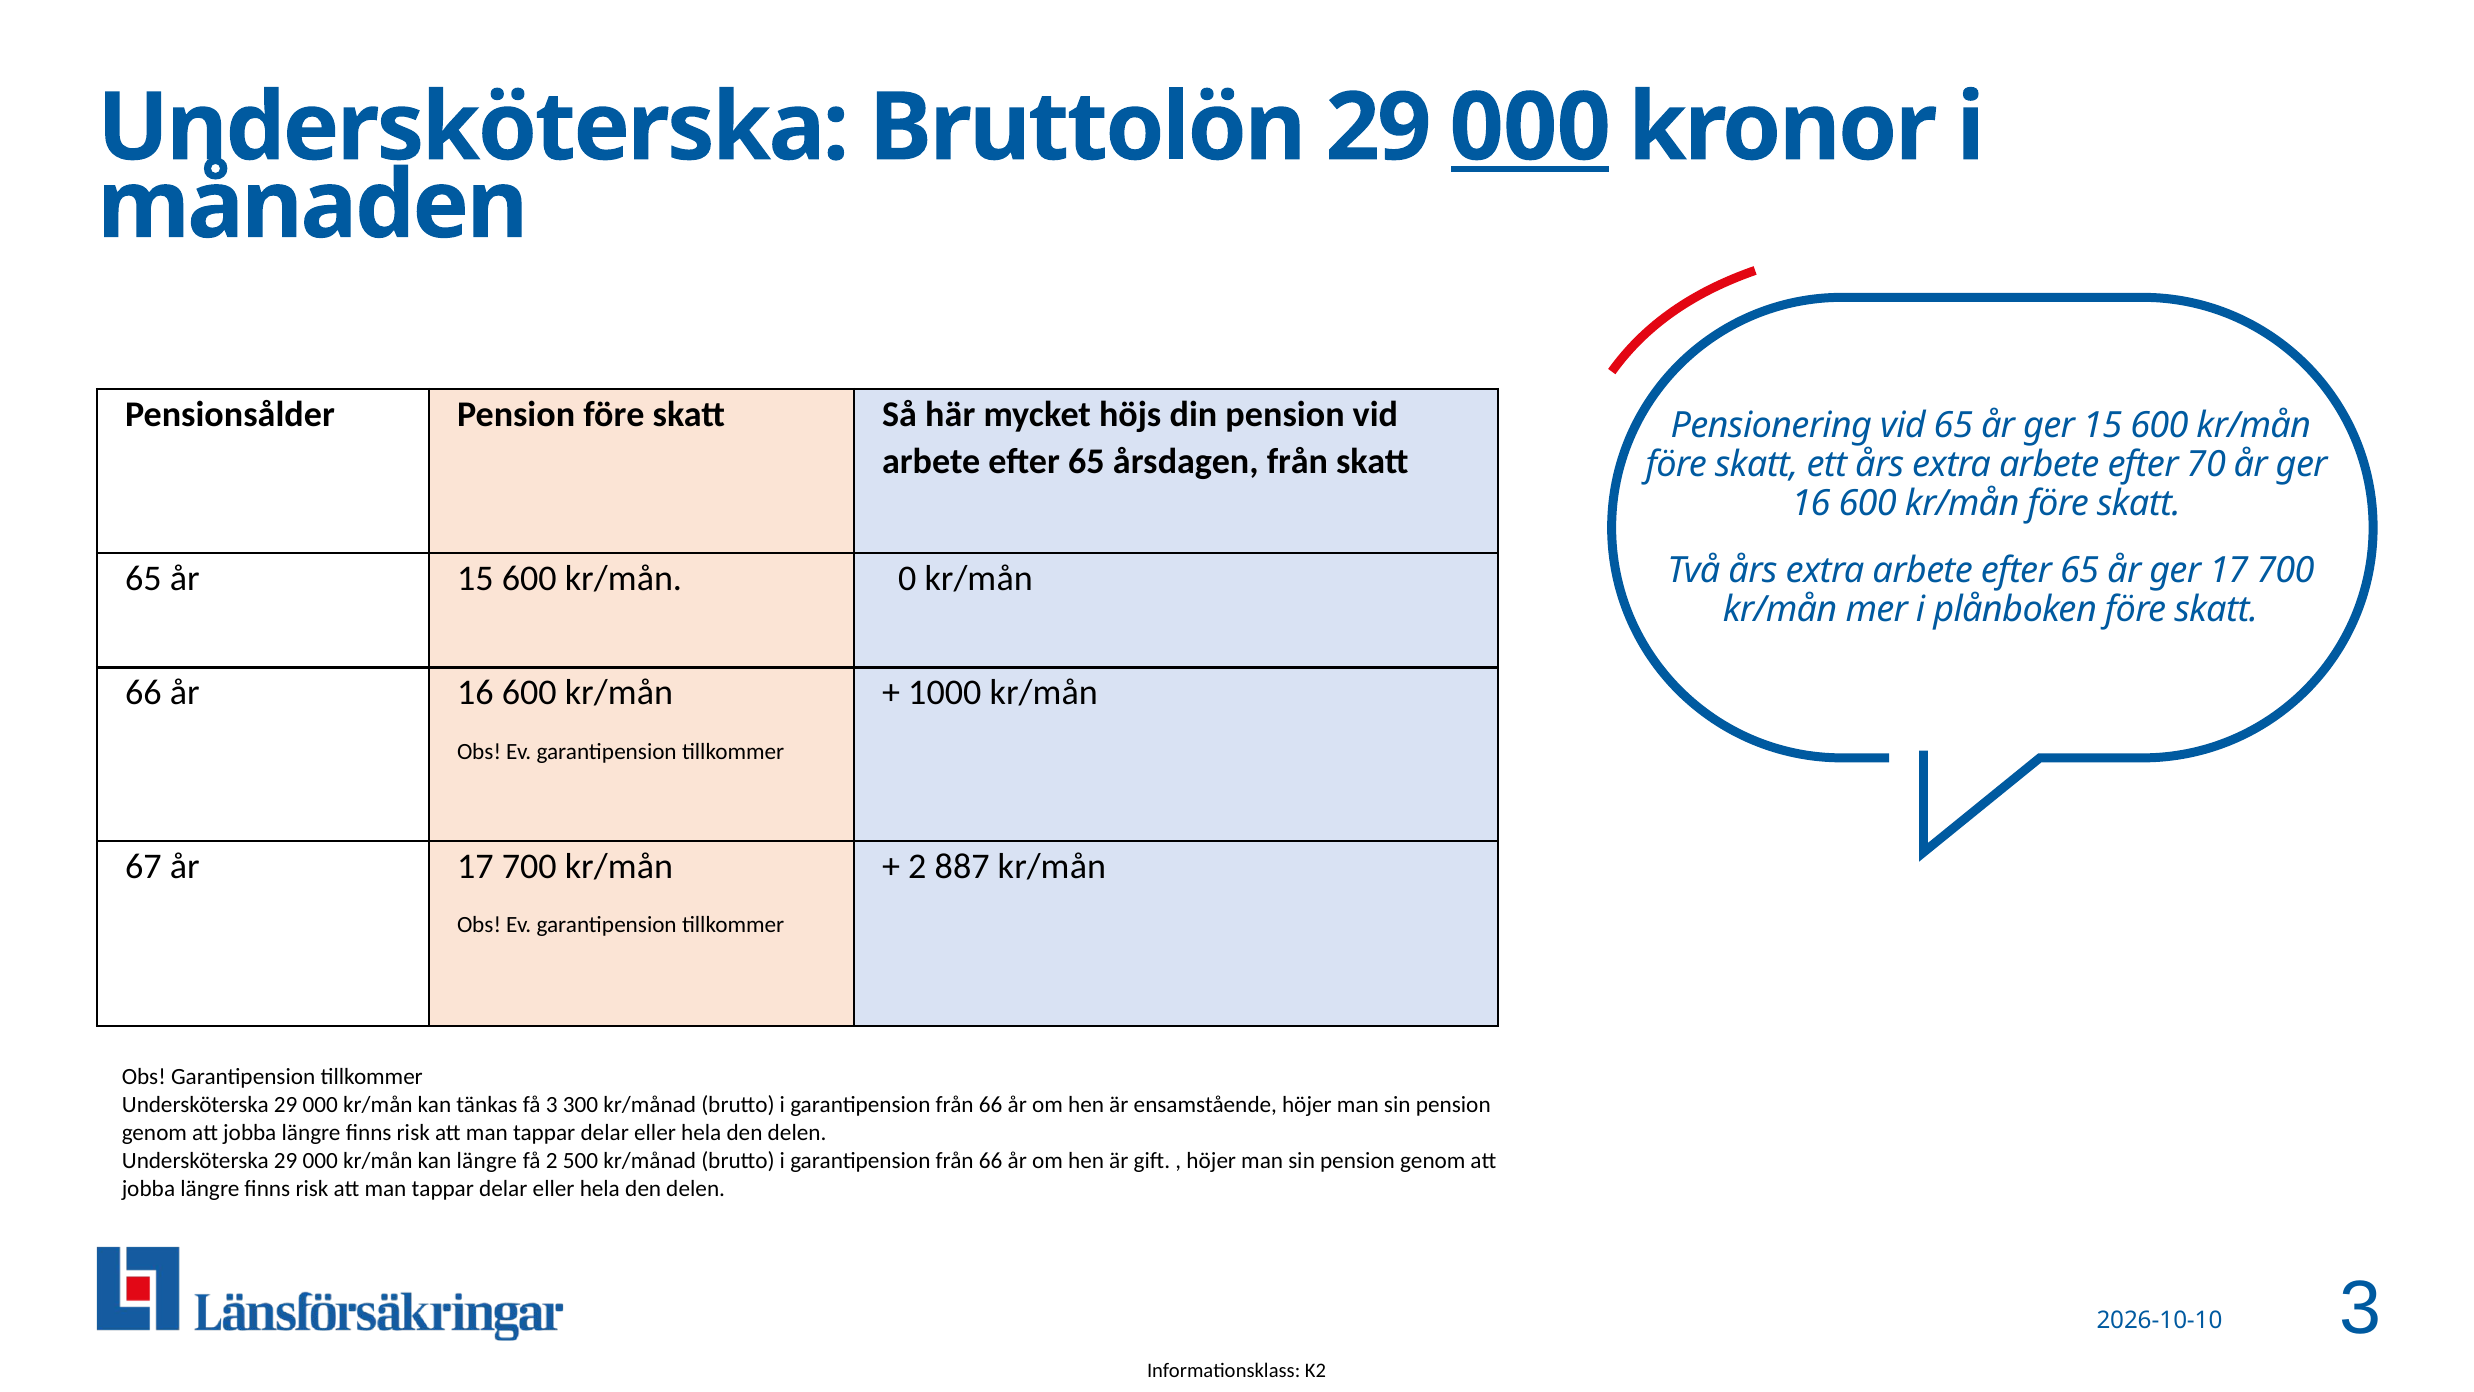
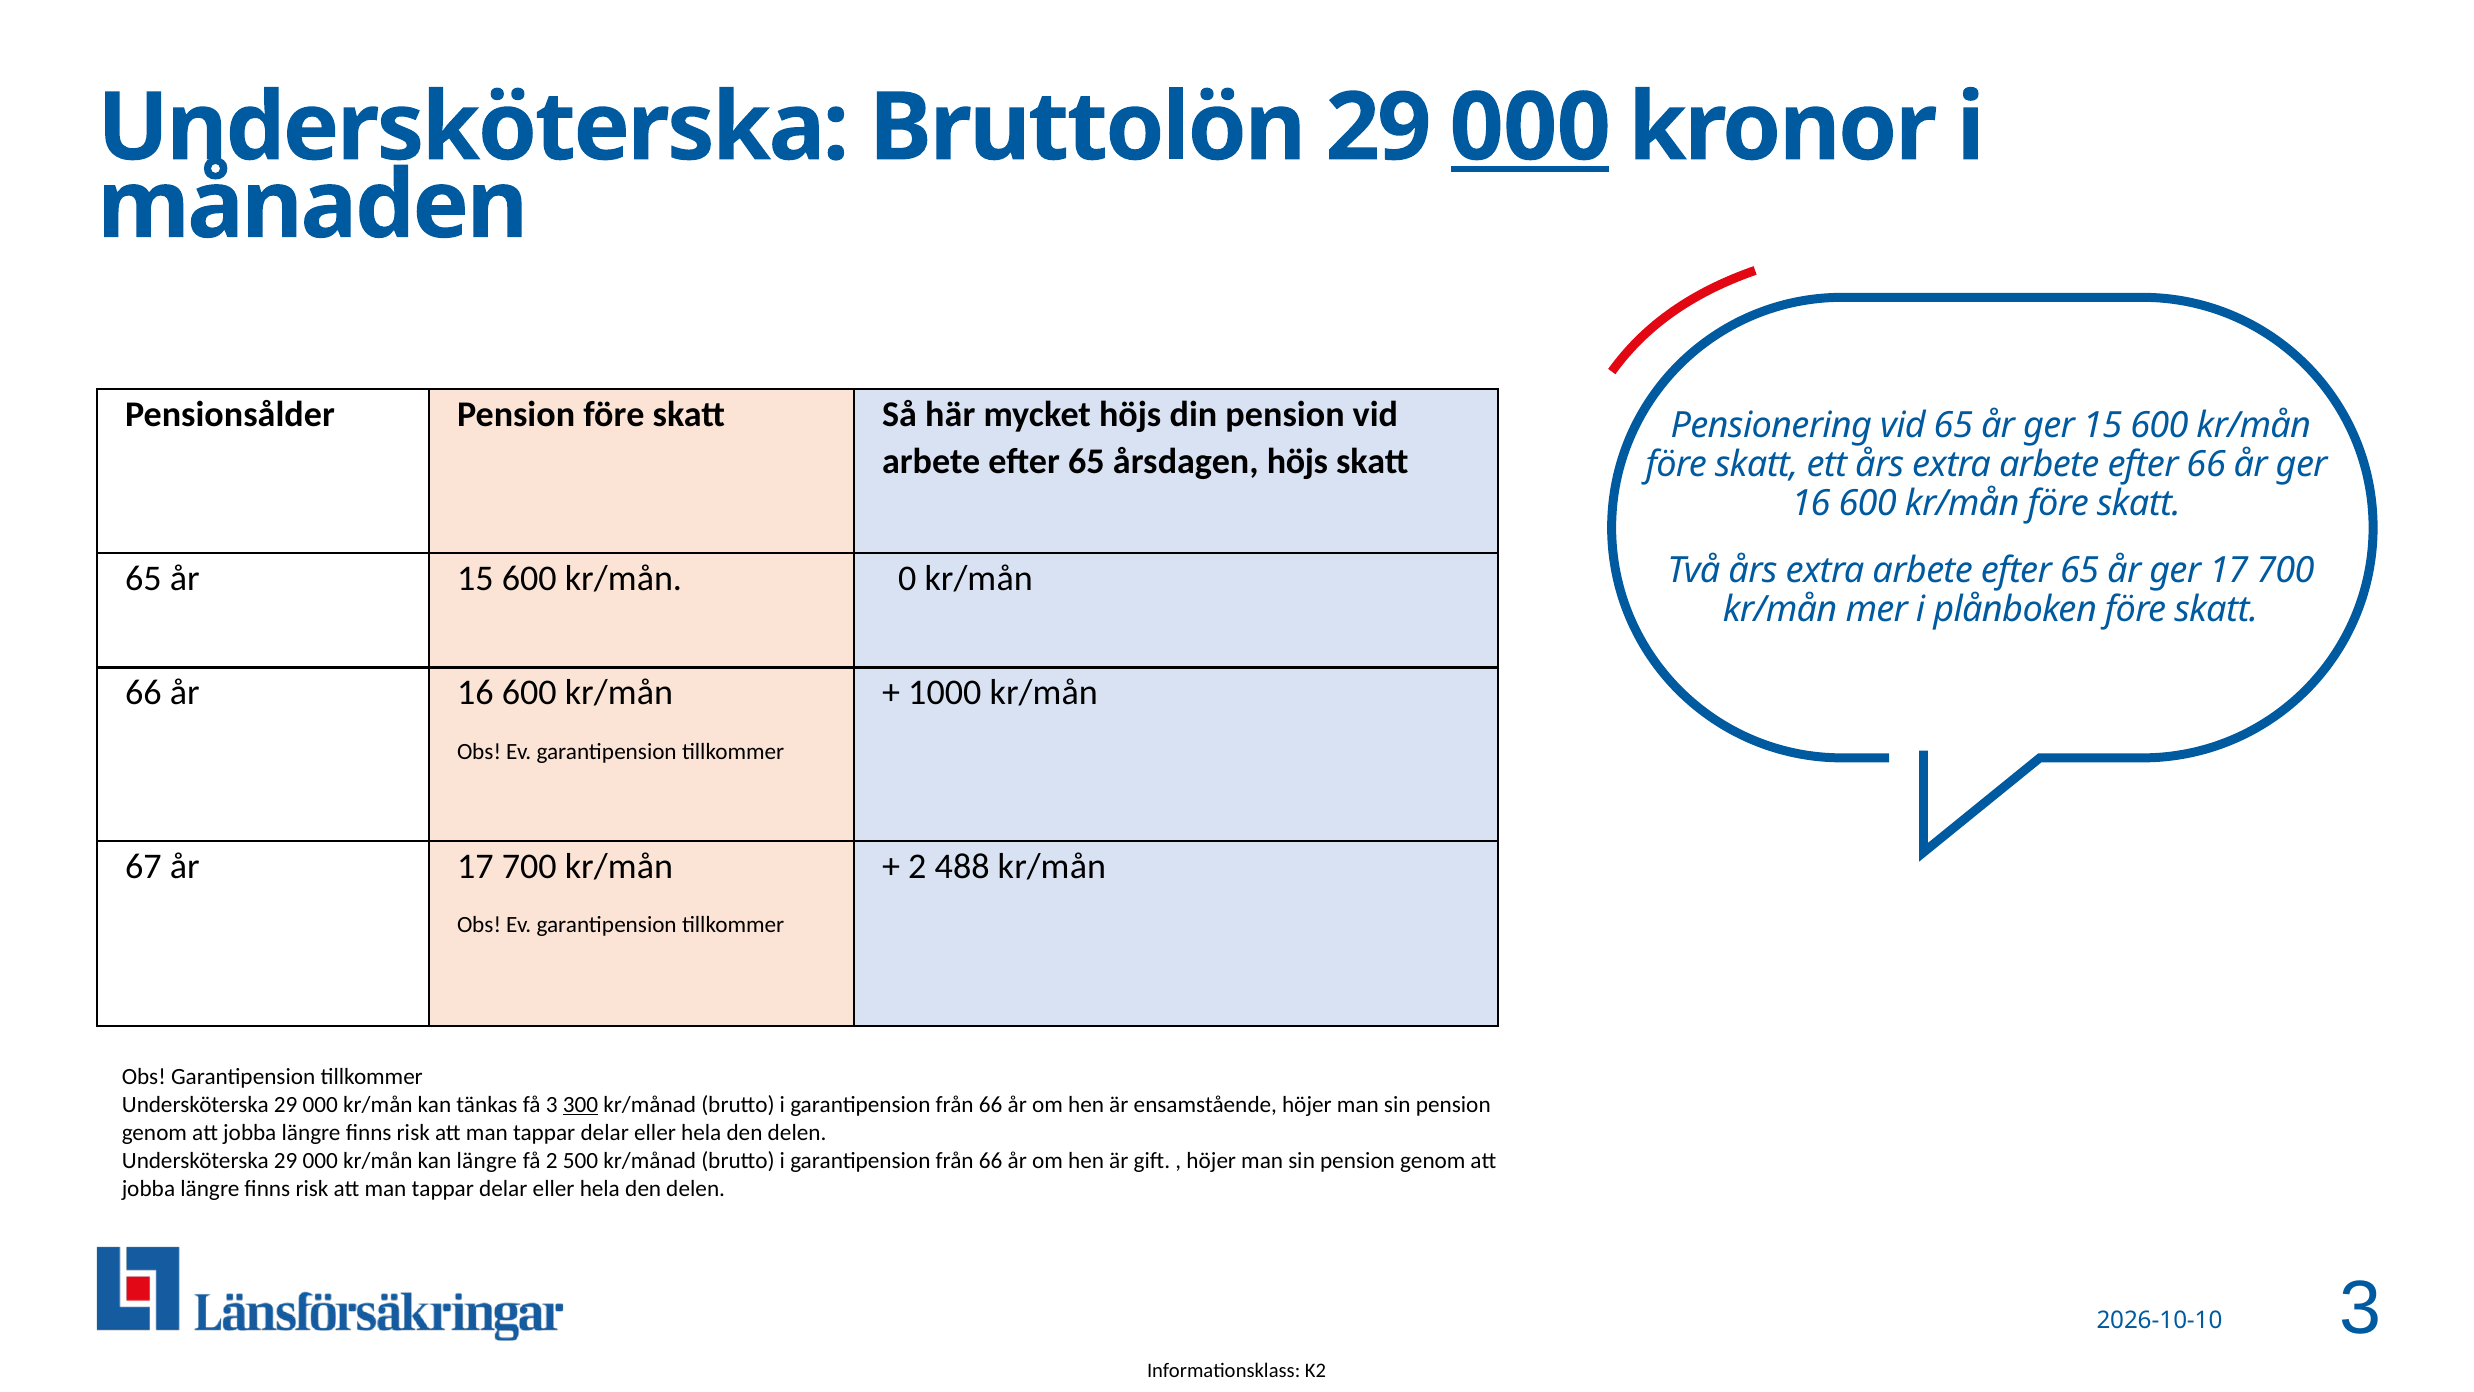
årsdagen från: från -> höjs (1297, 461)
efter 70: 70 -> 66 (2206, 464)
887: 887 -> 488 (962, 866)
300 underline: none -> present (580, 1104)
